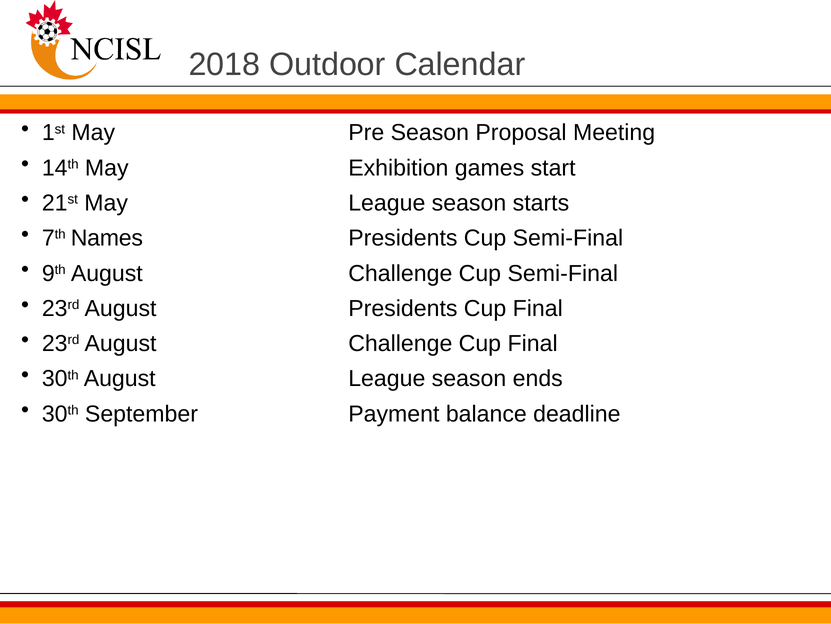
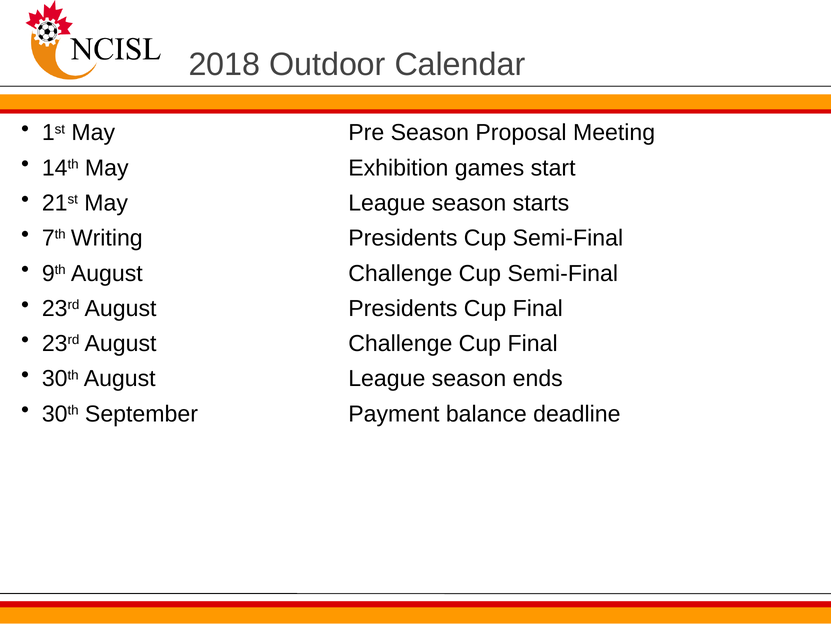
Names: Names -> Writing (107, 238)
